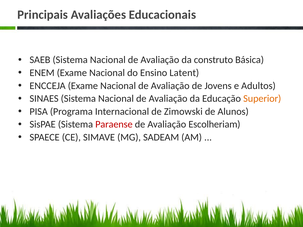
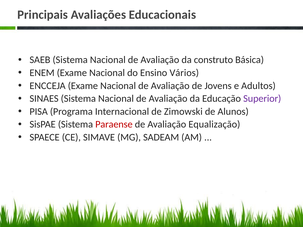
Latent: Latent -> Vários (184, 73)
Superior colour: orange -> purple (262, 99)
Escolheriam: Escolheriam -> Equalização (214, 125)
